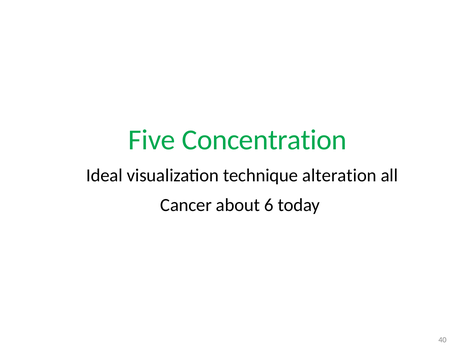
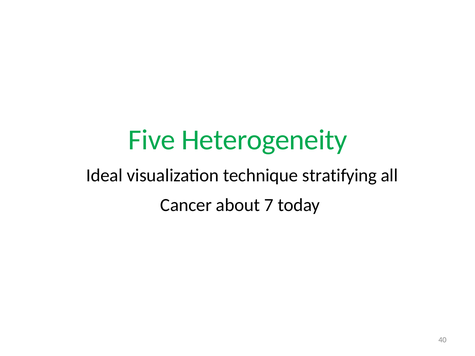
Concentration: Concentration -> Heterogeneity (264, 140)
alteration: alteration -> stratifying (340, 175)
6: 6 -> 7 (269, 205)
